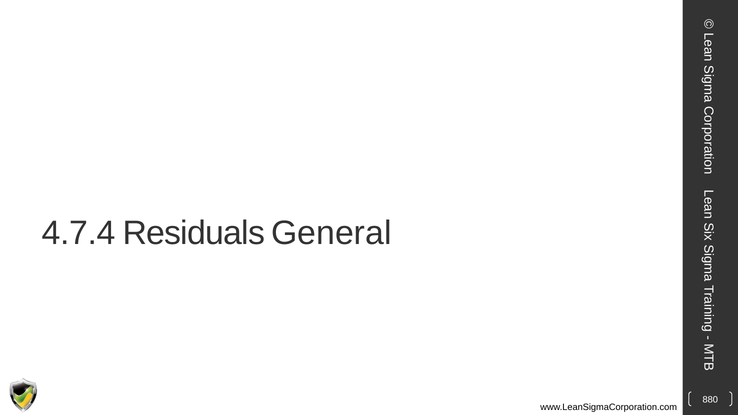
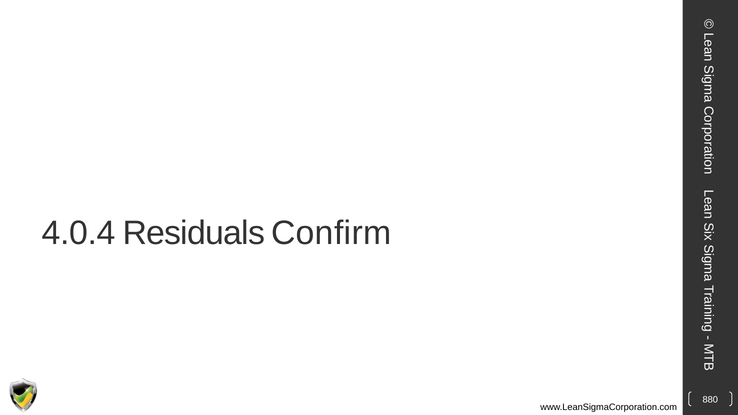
4.7.4: 4.7.4 -> 4.0.4 (79, 233)
General: General -> Confirm (331, 233)
